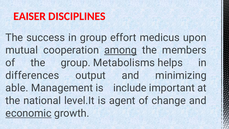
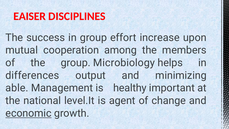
medicus: medicus -> increase (160, 38)
among underline: present -> none (121, 50)
Metabolisms: Metabolisms -> Microbiology (124, 63)
include: include -> healthy (130, 88)
